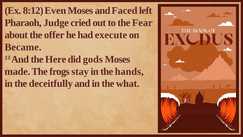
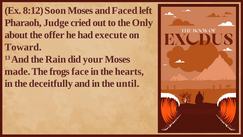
Even: Even -> Soon (55, 11)
Fear: Fear -> Only (142, 23)
Became: Became -> Toward (23, 47)
Here: Here -> Rain (56, 59)
gods: gods -> your (93, 59)
stay: stay -> face (80, 71)
hands: hands -> hearts (129, 71)
what: what -> until (128, 83)
